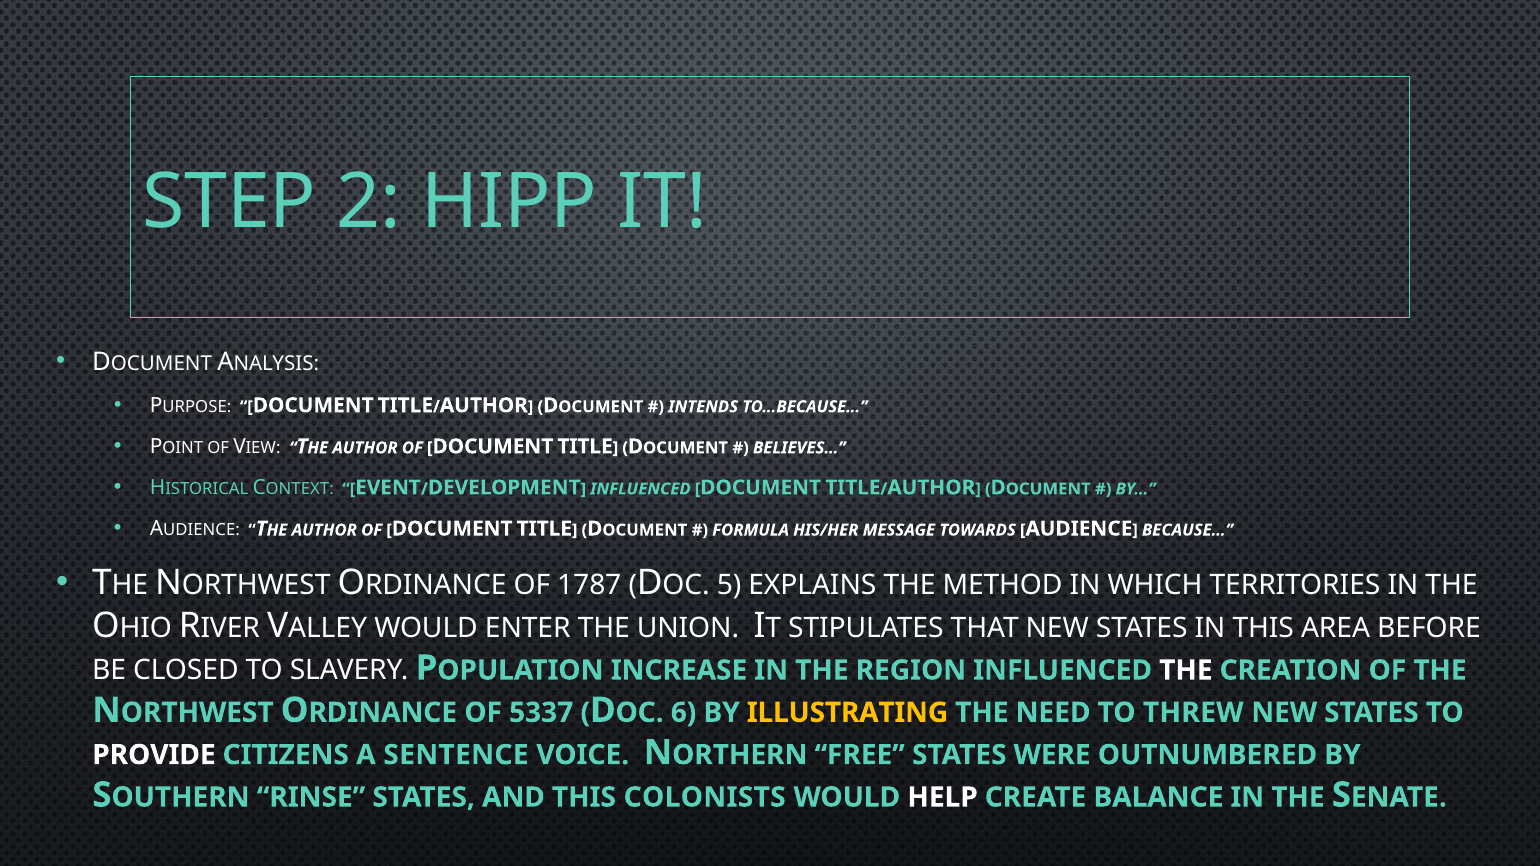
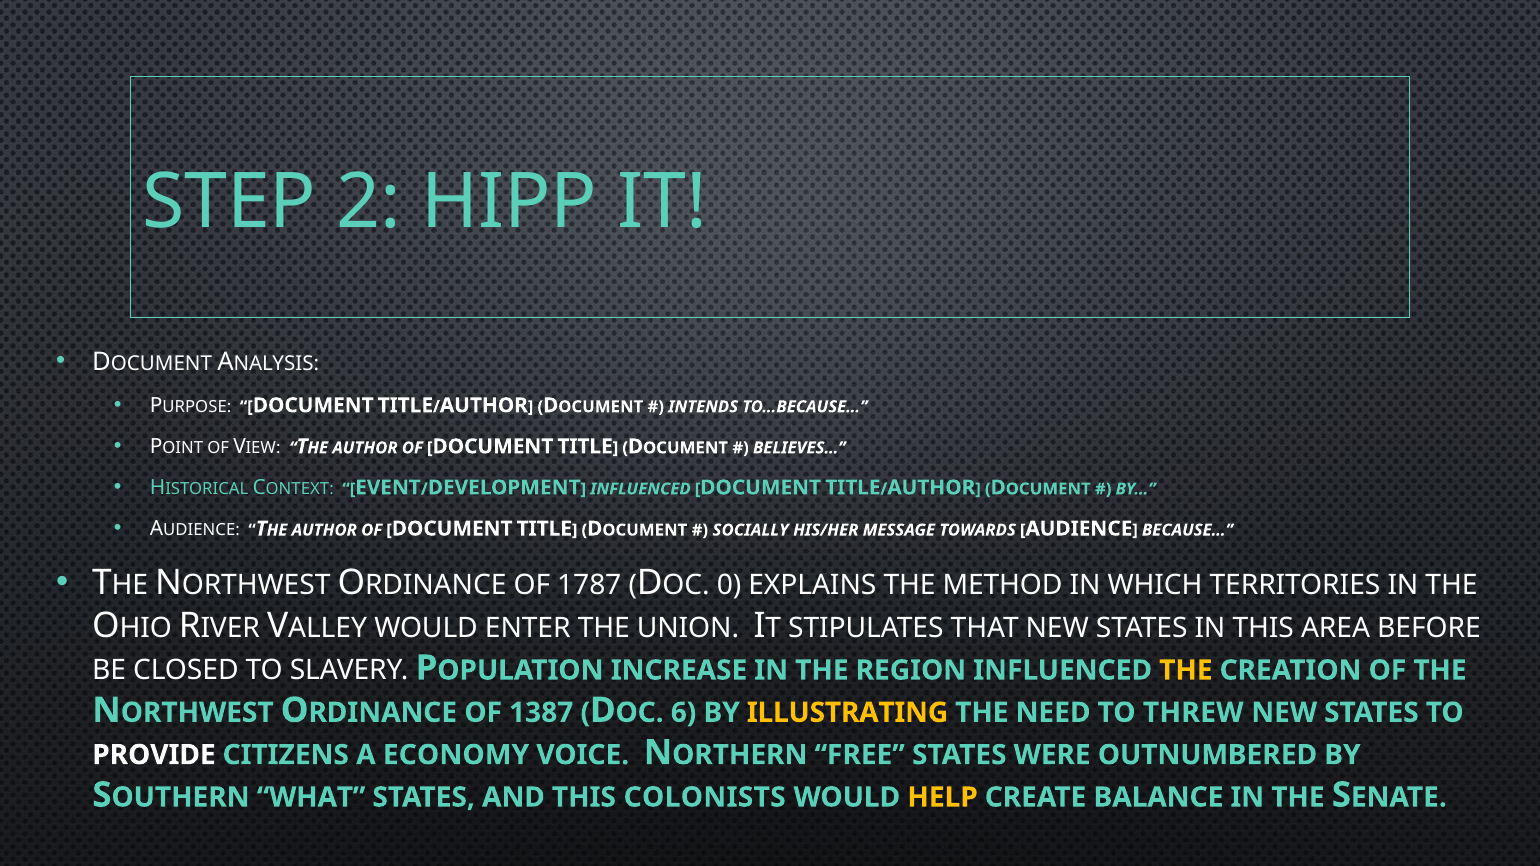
FORMULA: FORMULA -> SOCIALLY (751, 530)
5: 5 -> 0 (729, 586)
THE colour: white -> yellow (1186, 670)
5337: 5337 -> 1387 (541, 713)
SENTENCE: SENTENCE -> ECONOMY (456, 755)
RINSE: RINSE -> WHAT (311, 797)
HELP colour: white -> yellow (943, 797)
